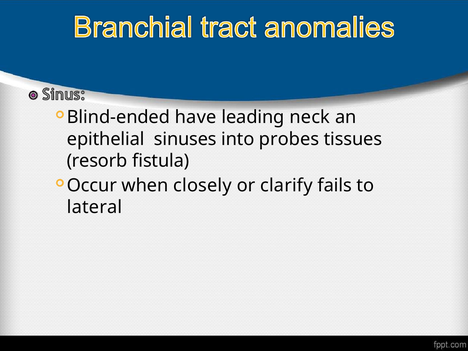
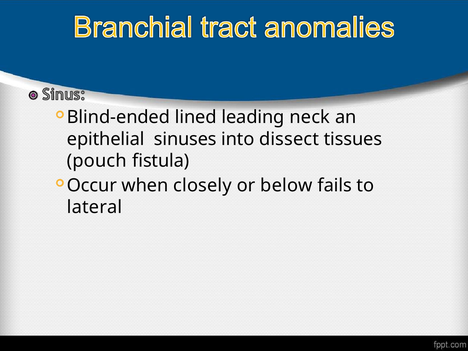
have: have -> lined (196, 117)
probes: probes -> dissect (289, 139)
resorb: resorb -> pouch (97, 161)
clarify: clarify -> below (286, 185)
